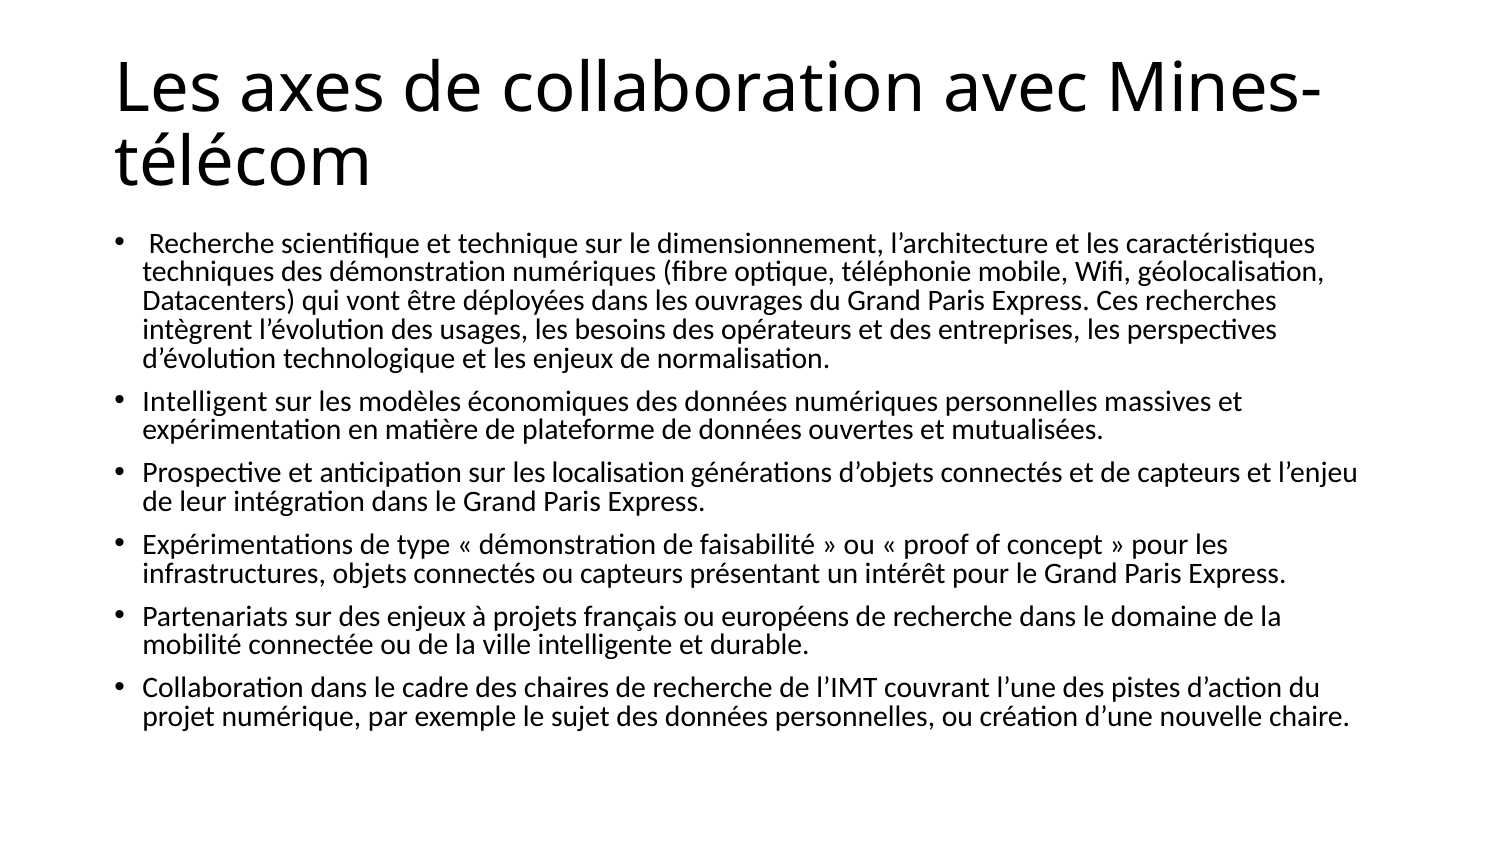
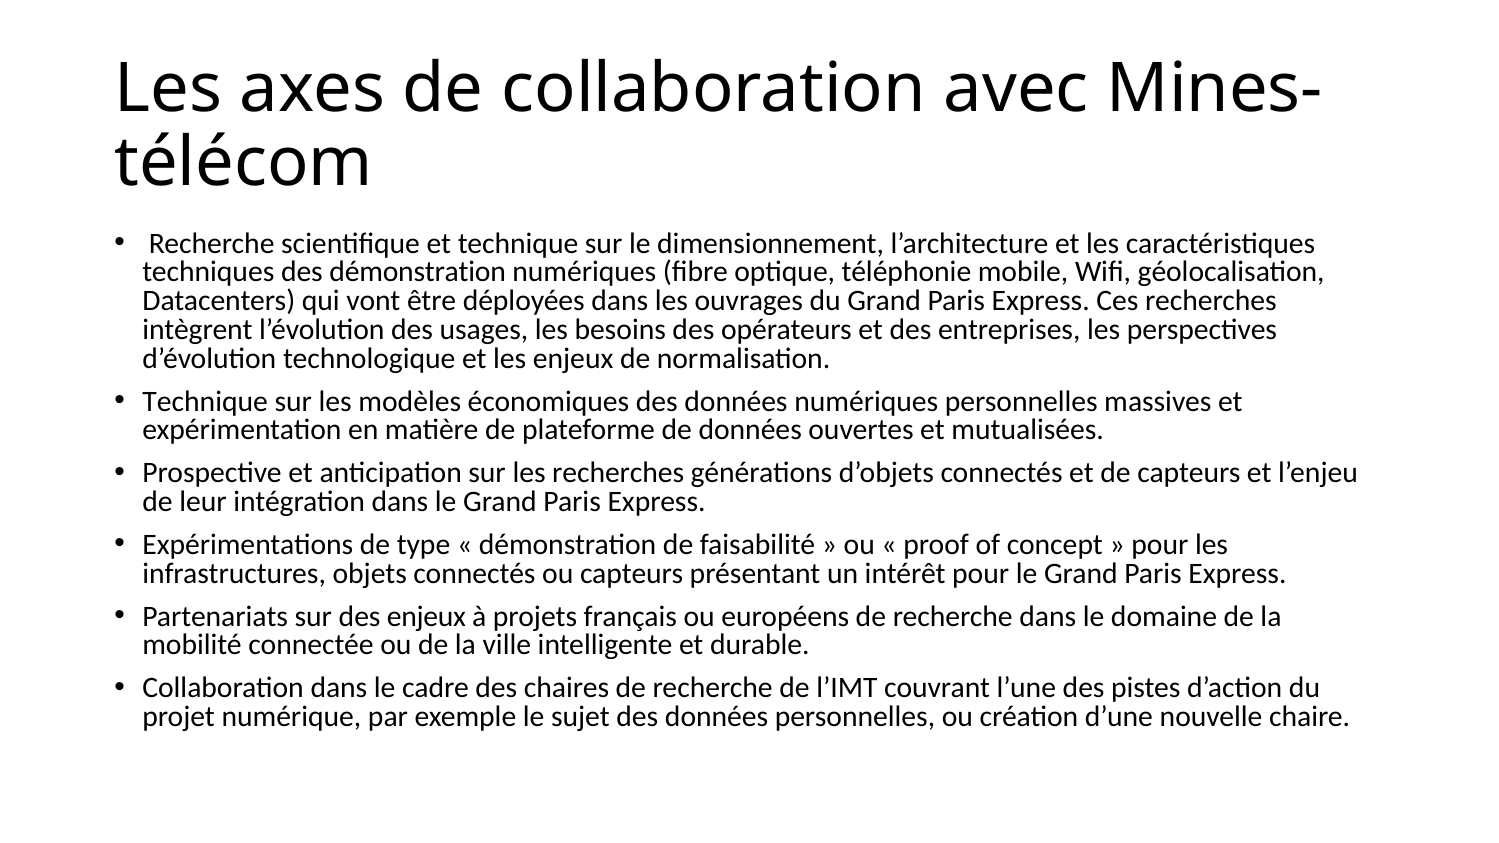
Intelligent: Intelligent -> Technique (205, 401)
les localisation: localisation -> recherches (618, 473)
